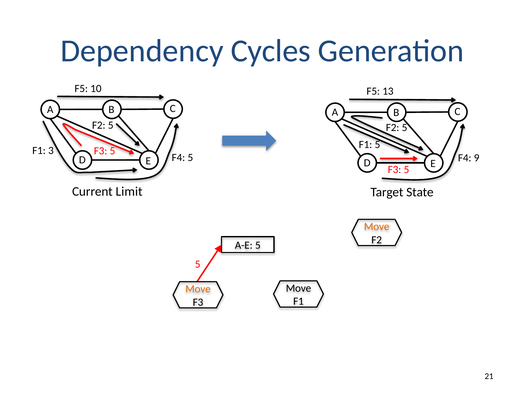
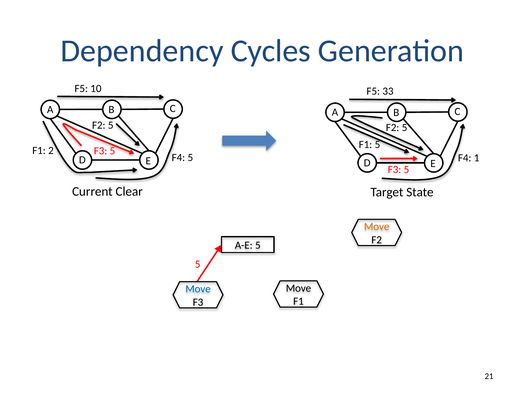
13: 13 -> 33 (388, 91)
3: 3 -> 2 (51, 151)
9: 9 -> 1 (477, 158)
Limit: Limit -> Clear (129, 191)
Move colour: orange -> blue (198, 289)
